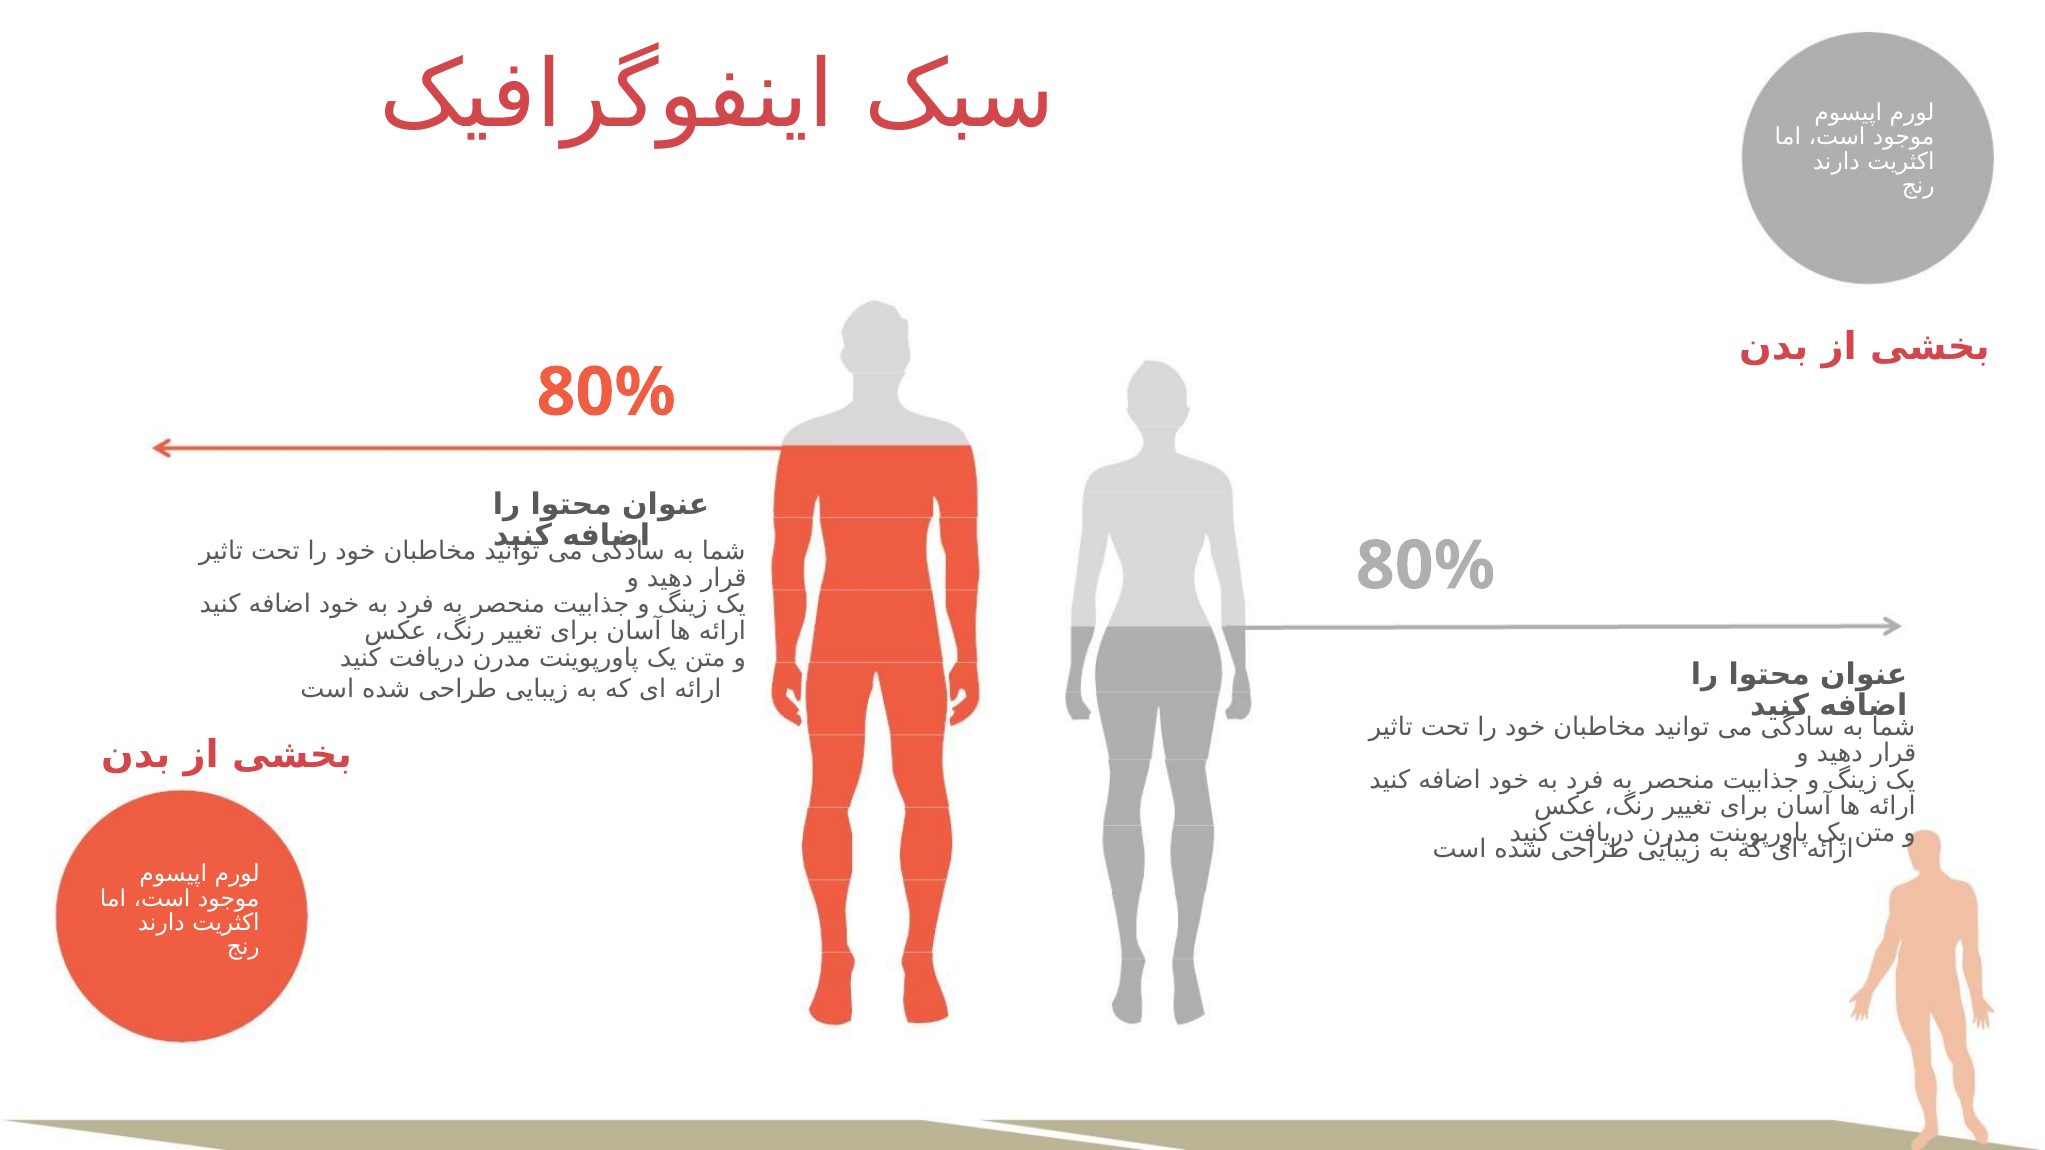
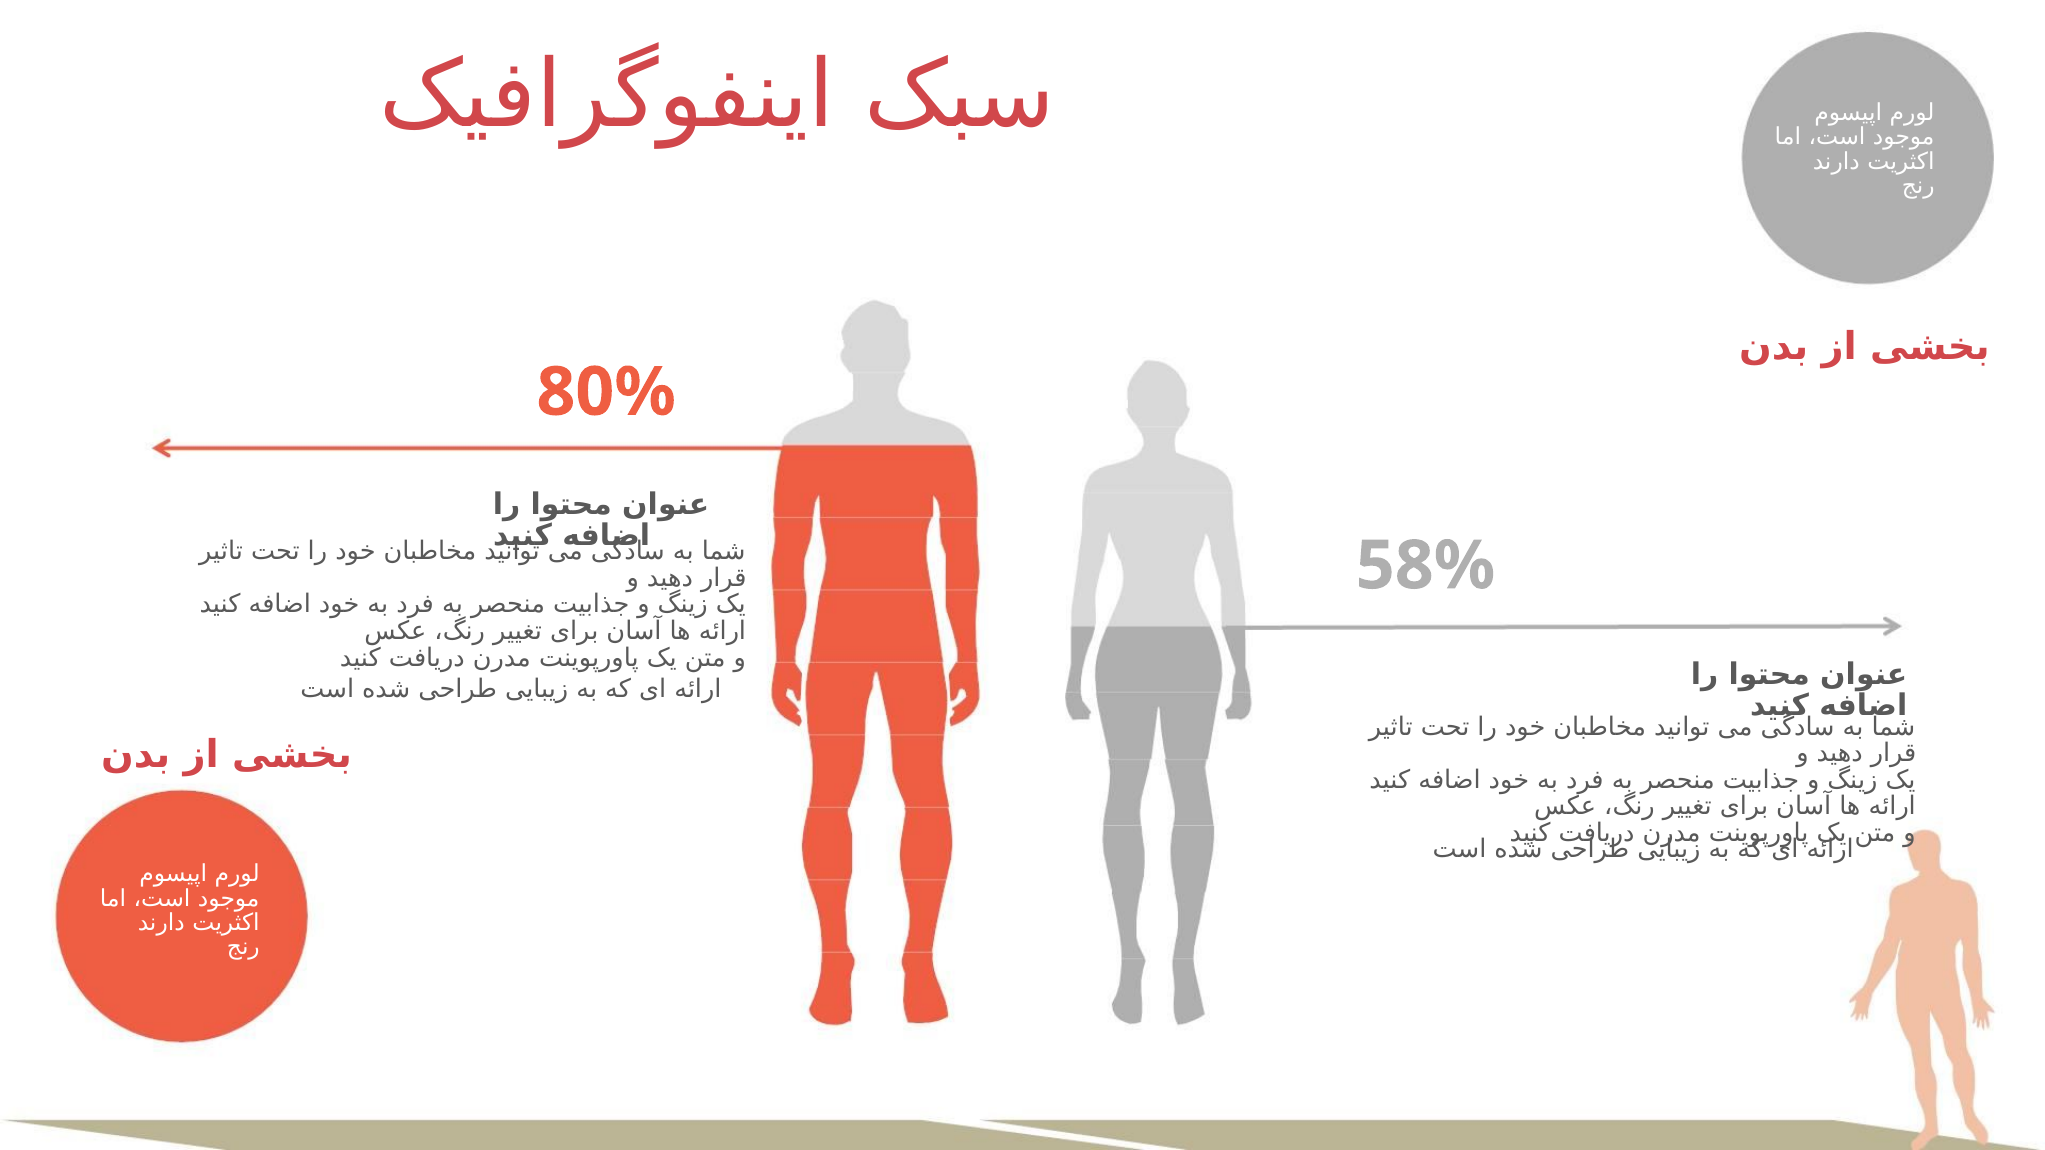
80%: 80% -> 58% (1426, 566)
